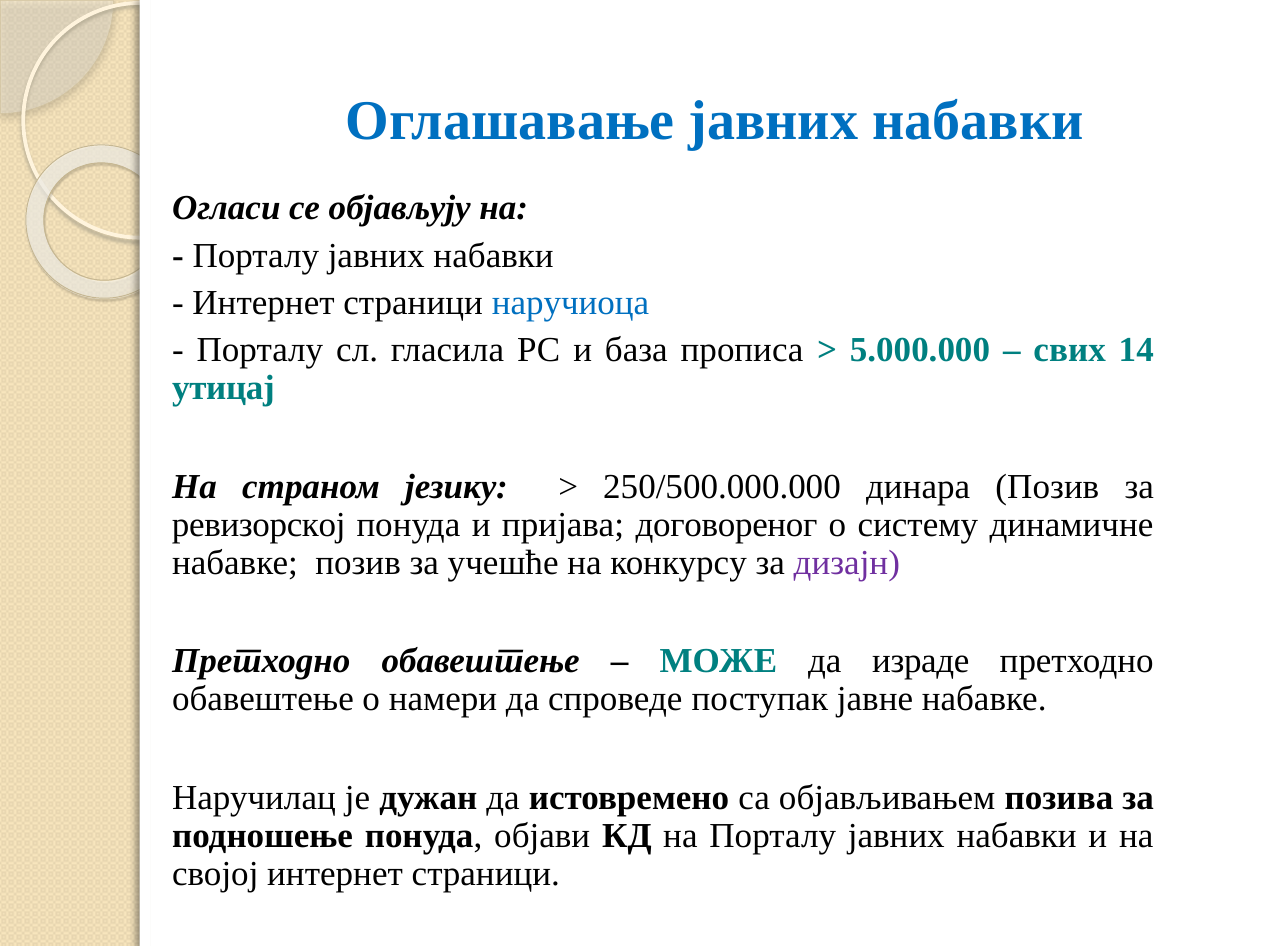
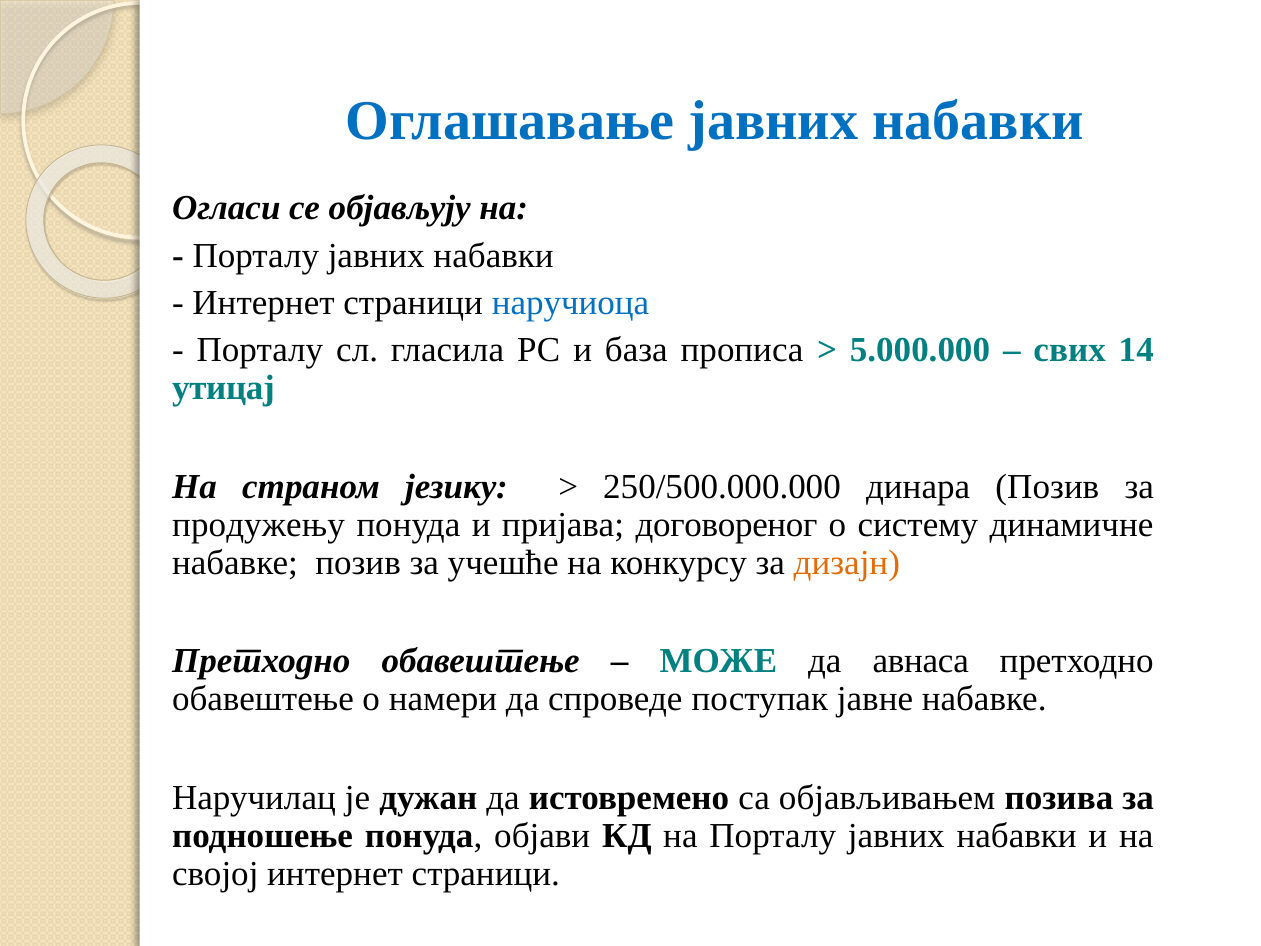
ревизорској: ревизорској -> продужењу (258, 525)
дизајн colour: purple -> orange (847, 562)
израде: израде -> авнаса (921, 661)
